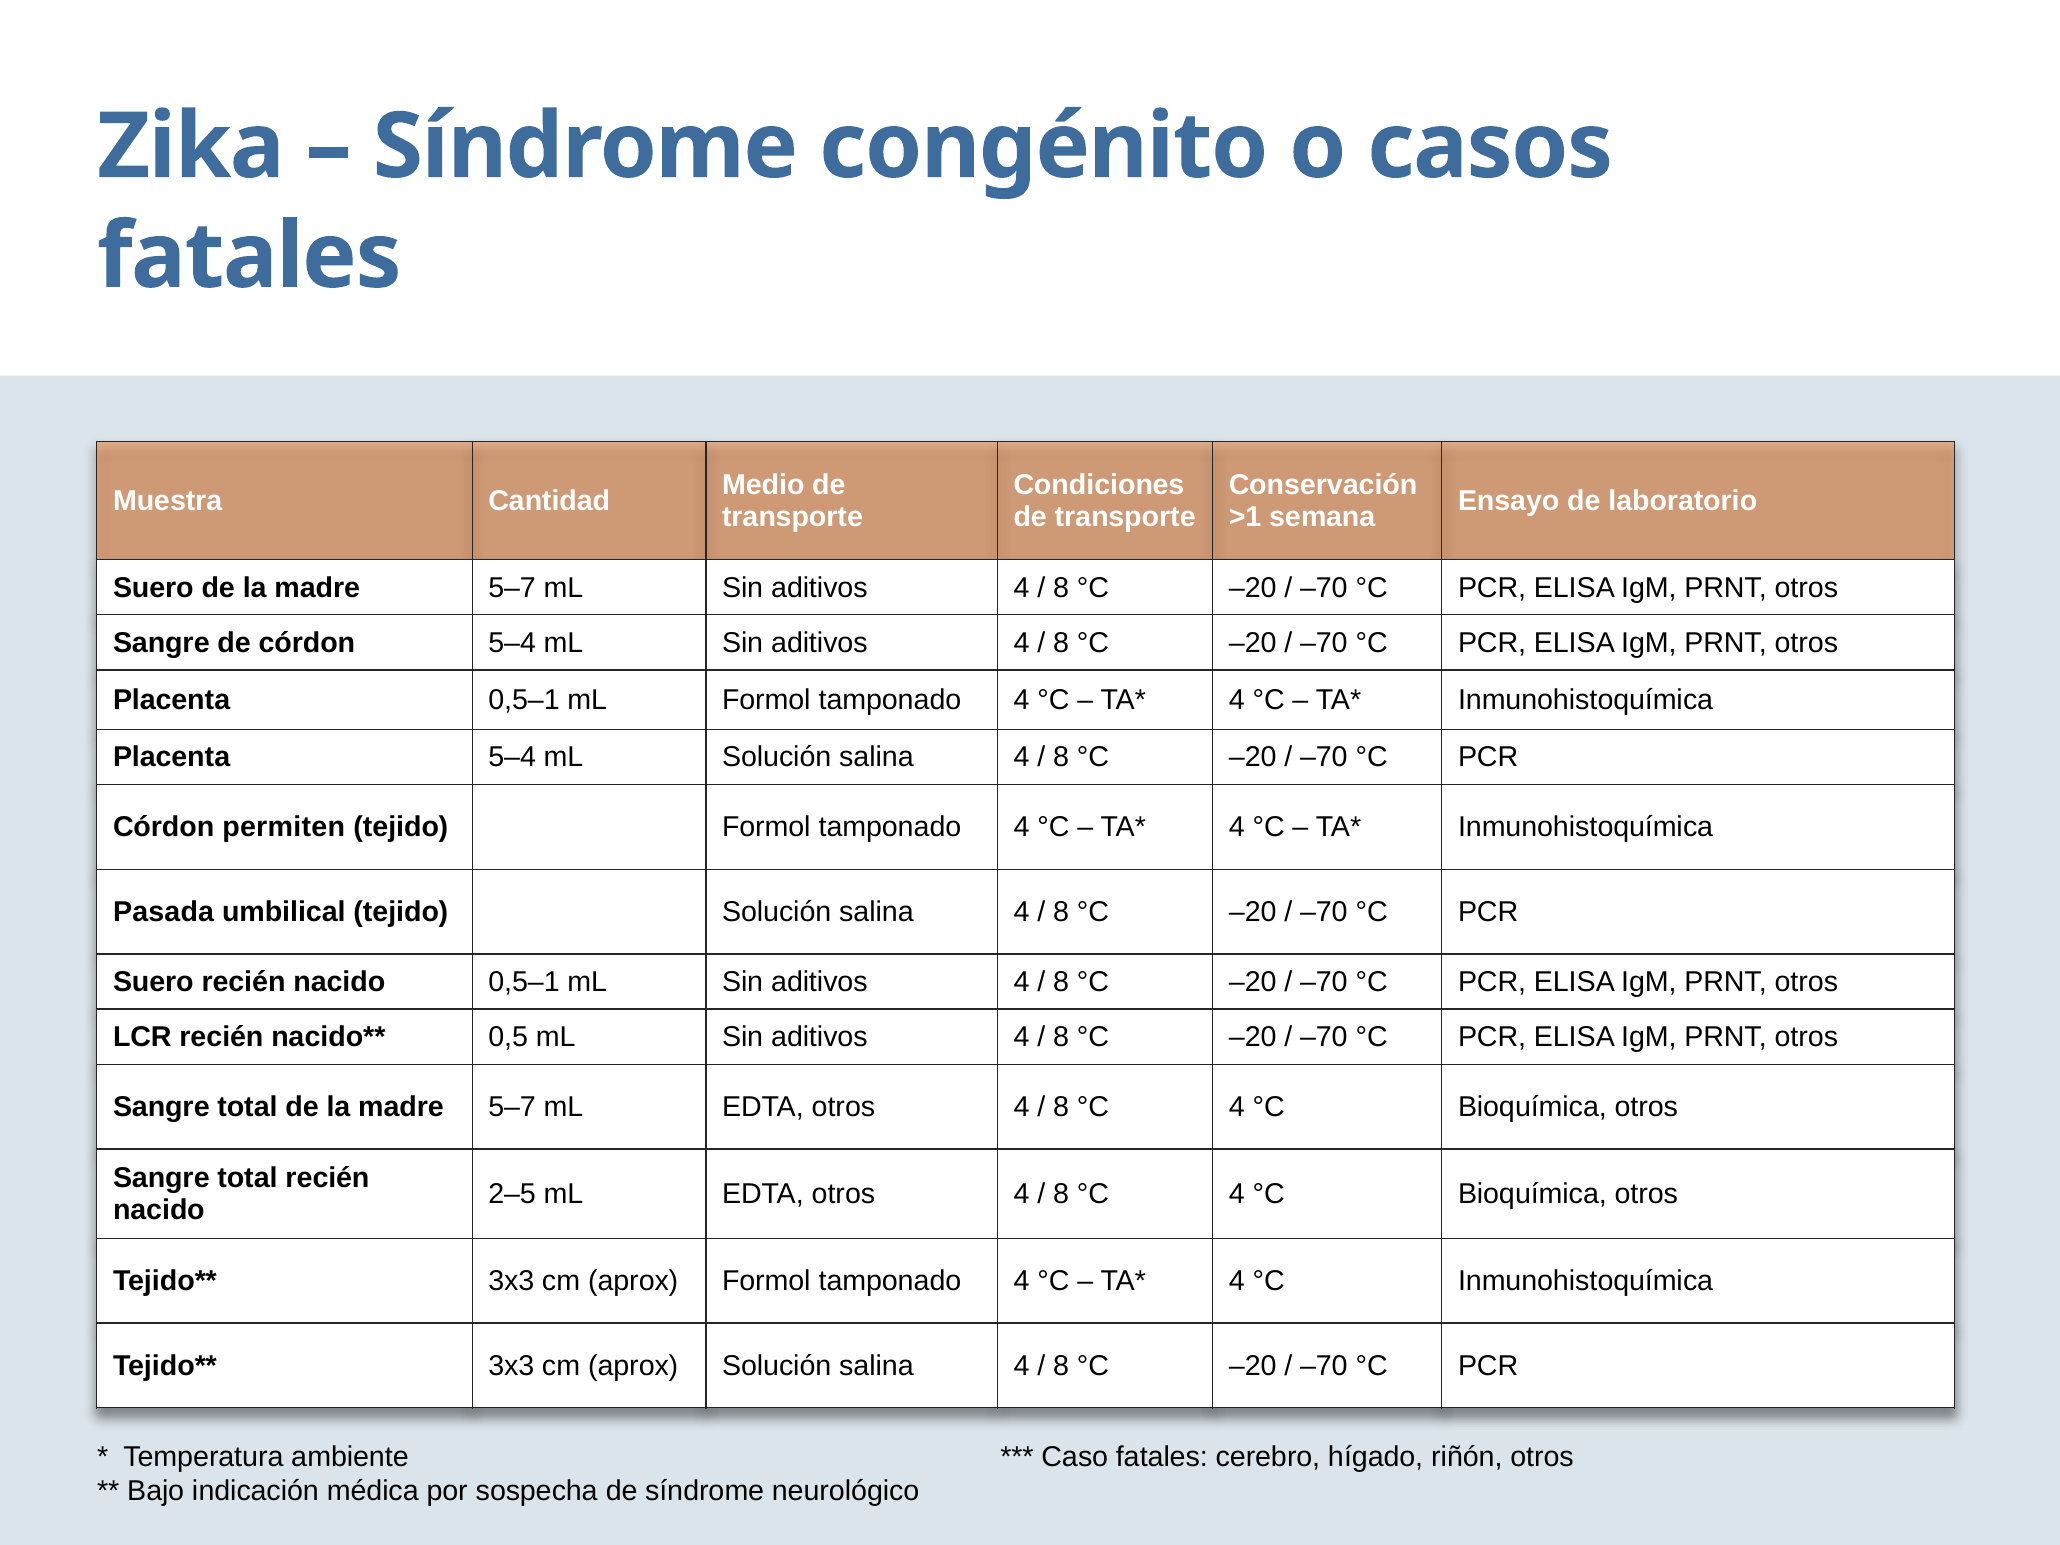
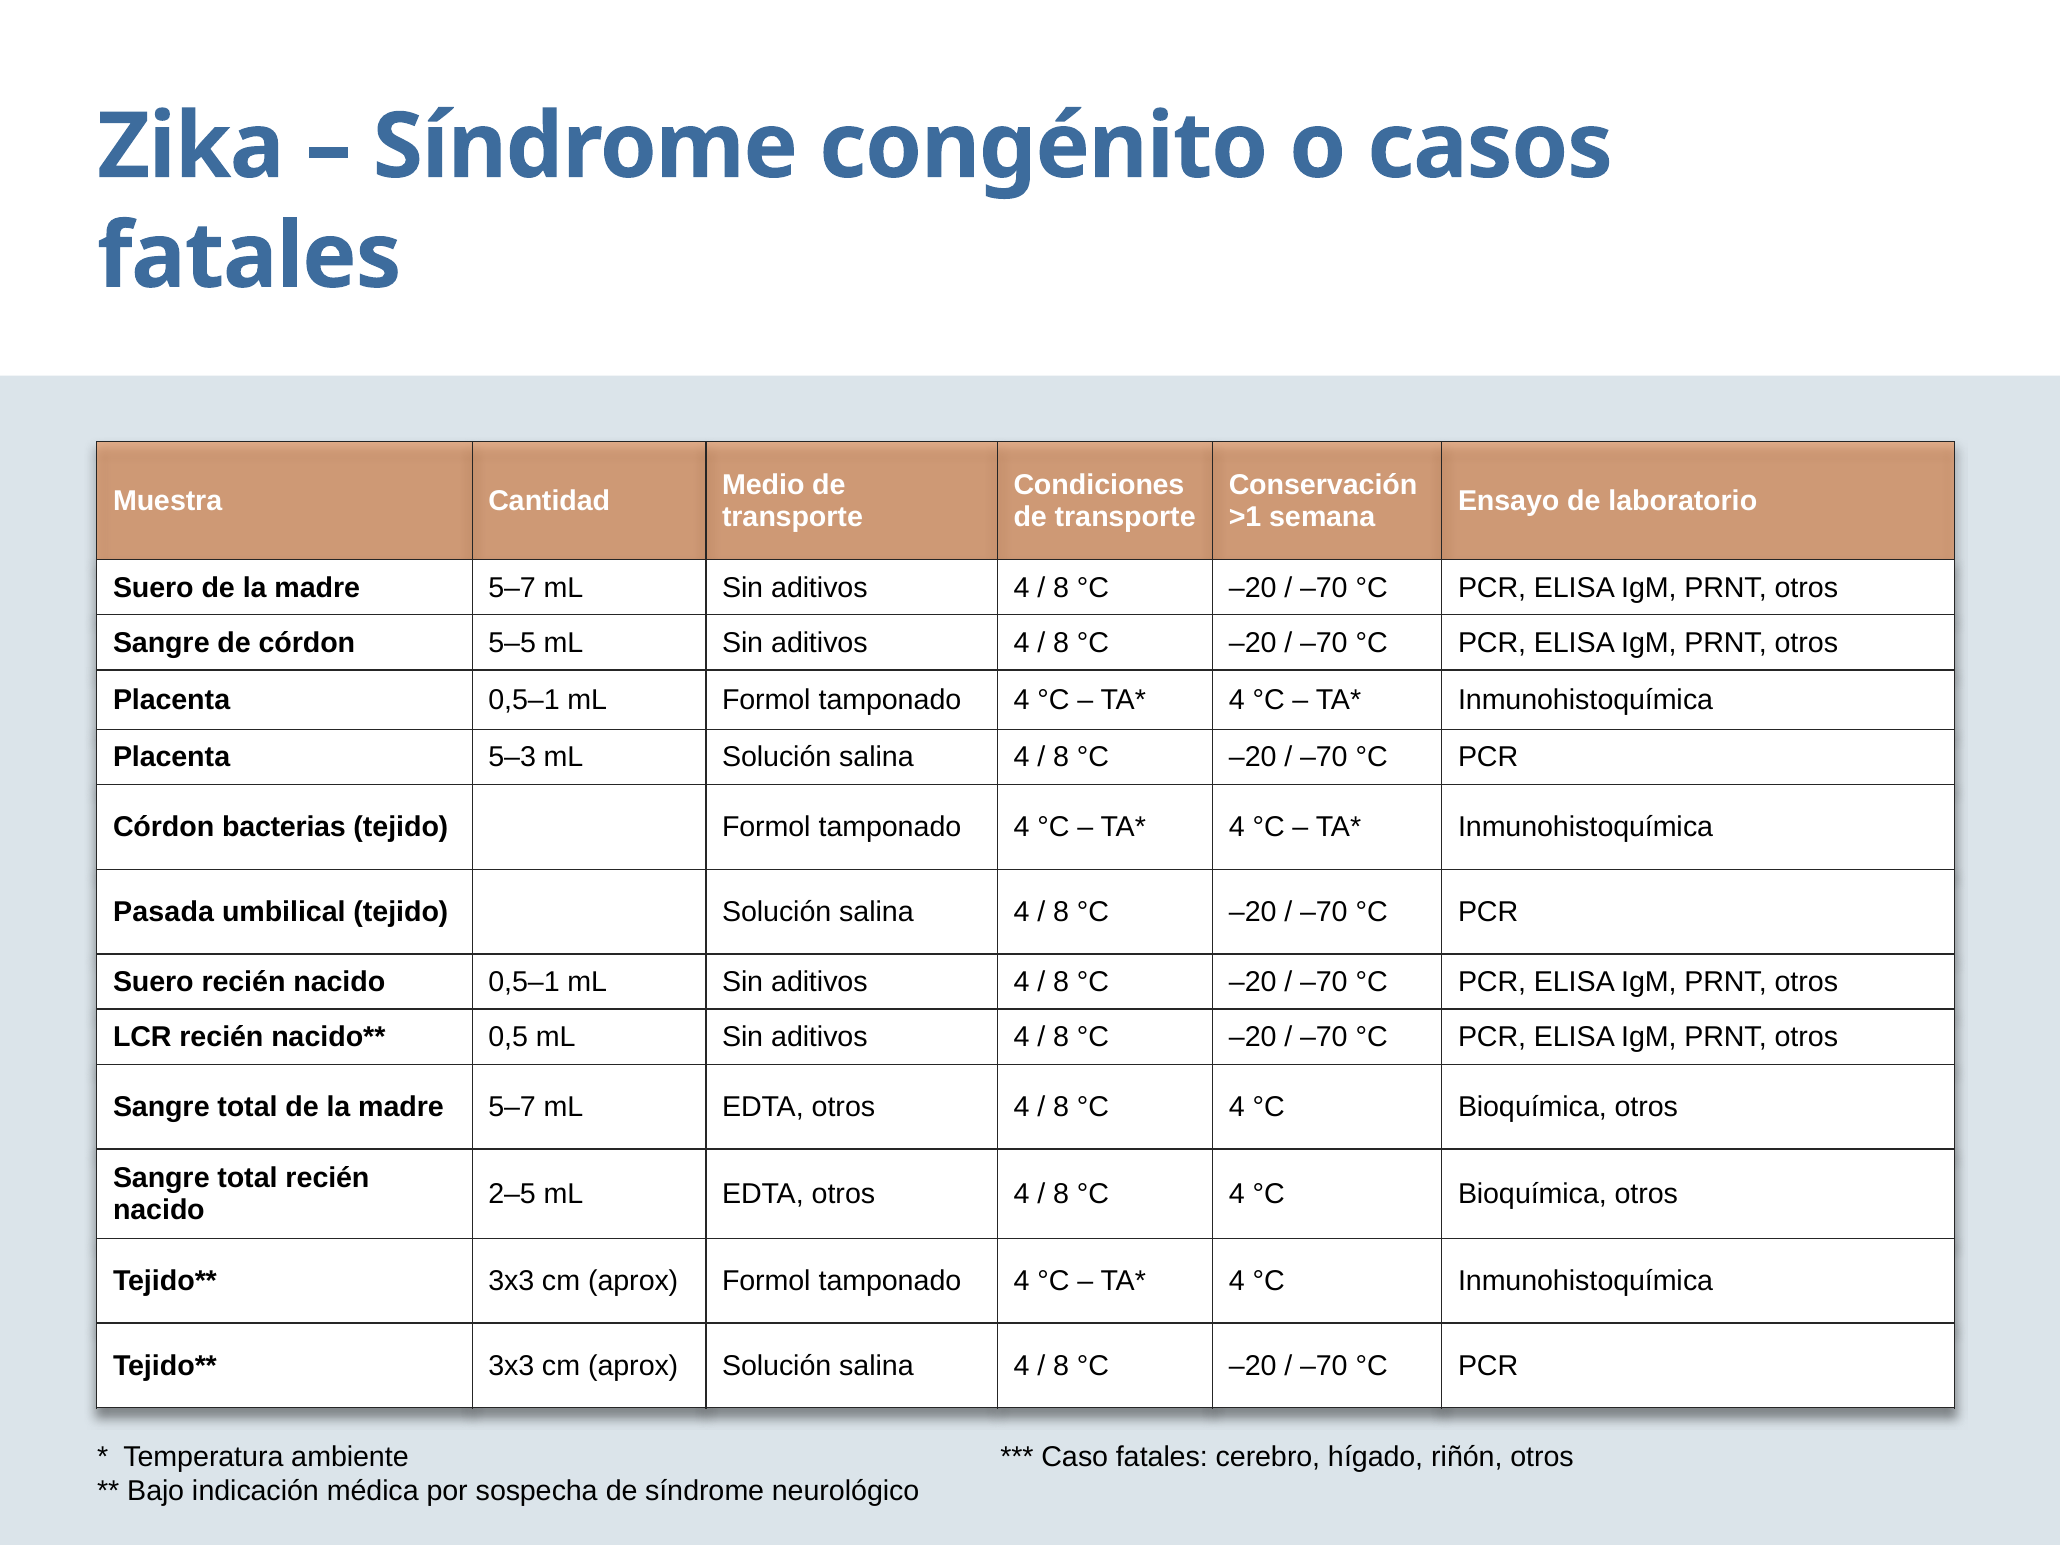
córdon 5–4: 5–4 -> 5–5 (512, 643)
Placenta 5–4: 5–4 -> 5–3 (512, 757)
permiten: permiten -> bacterias (284, 827)
